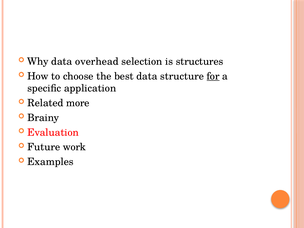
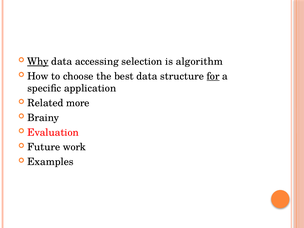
Why underline: none -> present (38, 61)
overhead: overhead -> accessing (97, 61)
structures: structures -> algorithm (199, 61)
